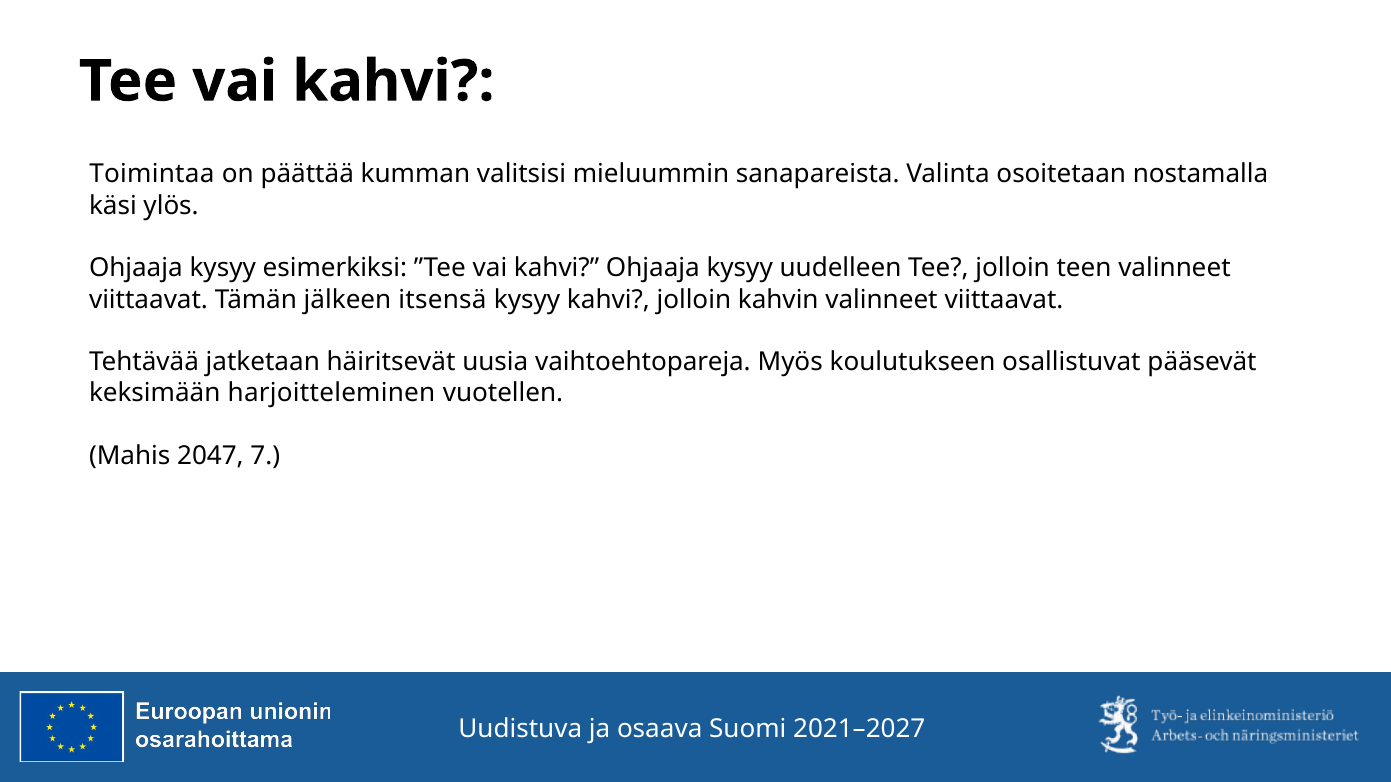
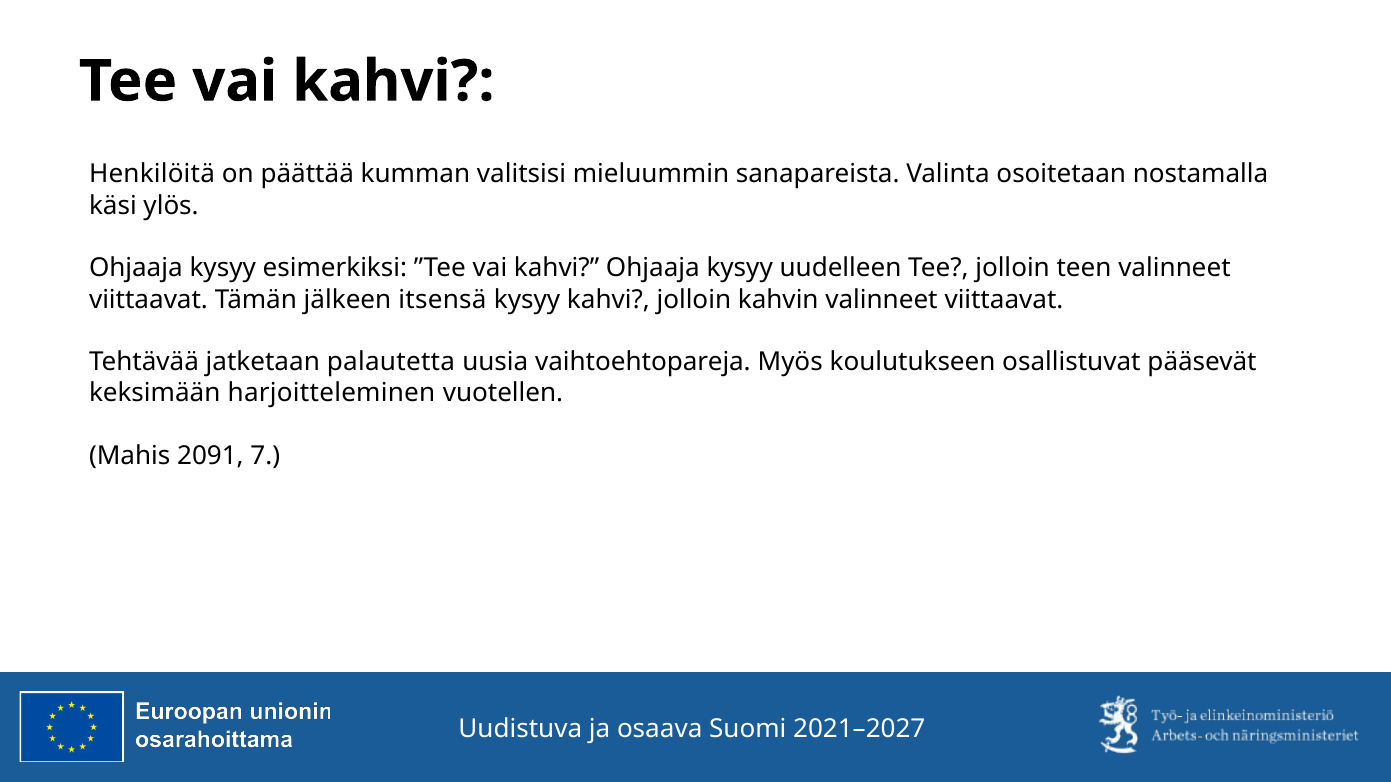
Toimintaa: Toimintaa -> Henkilöitä (152, 174)
häiritsevät: häiritsevät -> palautetta (391, 362)
2047: 2047 -> 2091 (210, 456)
